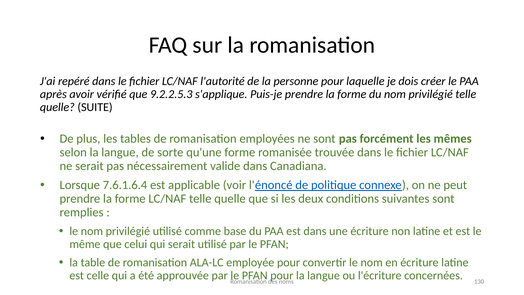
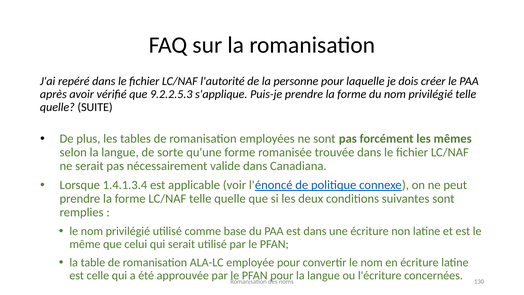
7.6.1.6.4: 7.6.1.6.4 -> 1.4.1.3.4 (125, 185)
